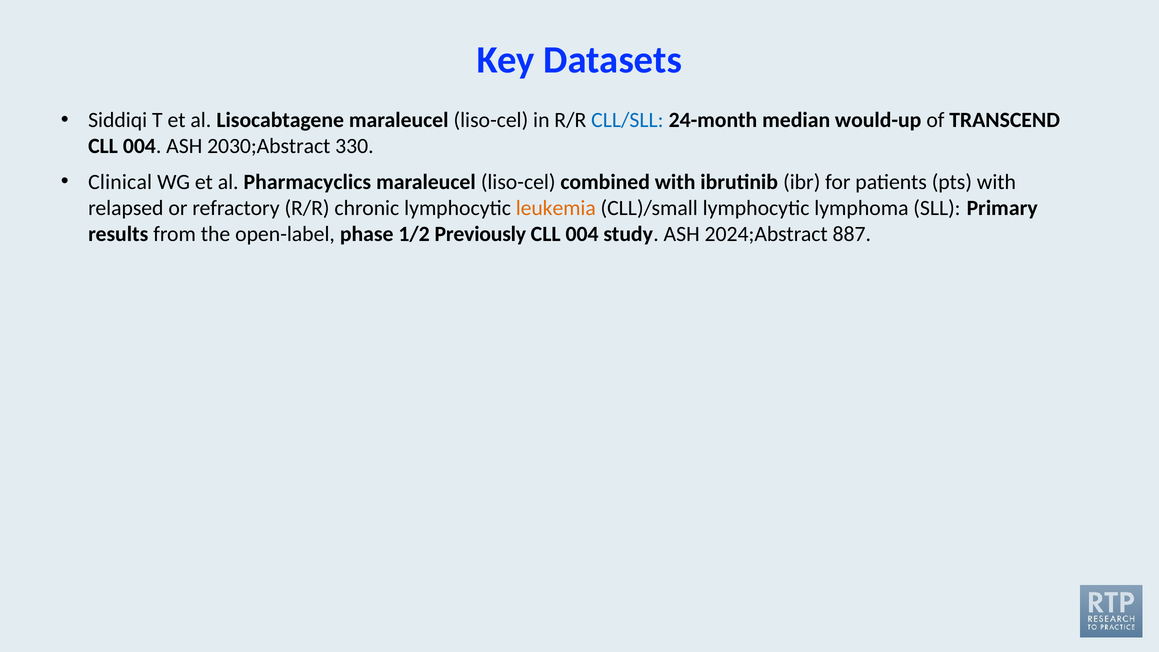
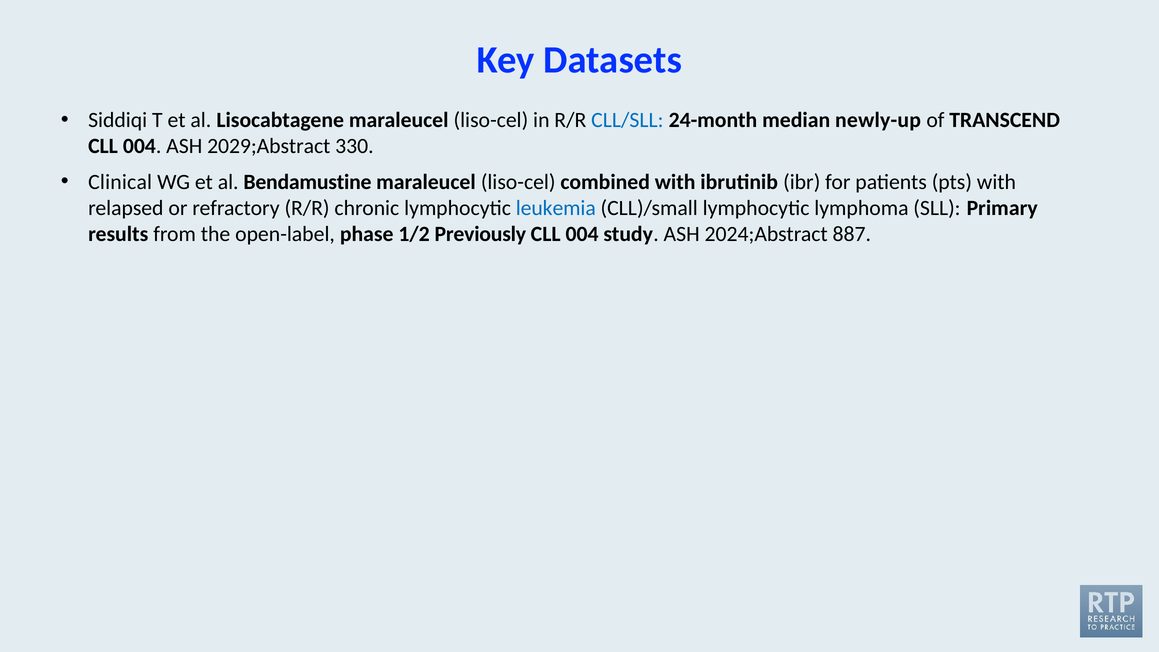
would-up: would-up -> newly-up (878, 120)
2030;Abstract: 2030;Abstract -> 2029;Abstract (269, 146)
Pharmacyclics: Pharmacyclics -> Bendamustine (307, 182)
leukemia colour: orange -> blue (556, 208)
